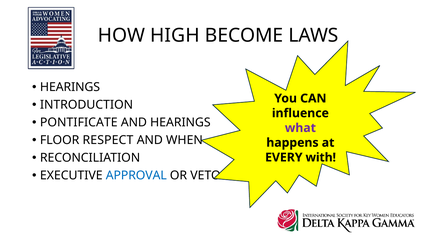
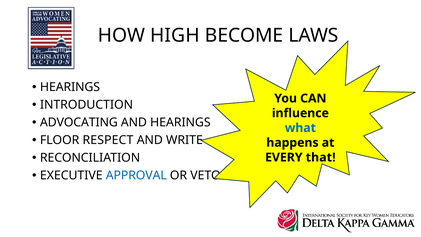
PONTIFICATE: PONTIFICATE -> ADVOCATING (79, 122)
what colour: purple -> blue (300, 128)
WHEN: WHEN -> WRITE (184, 140)
with: with -> that (321, 157)
